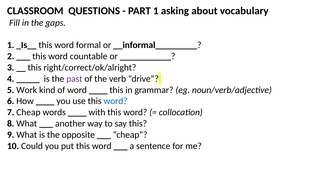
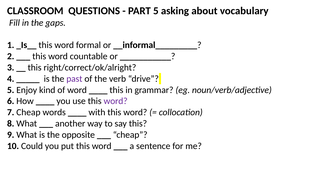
PART 1: 1 -> 5 (156, 11)
Work: Work -> Enjoy (27, 90)
word colour: blue -> purple (116, 101)
